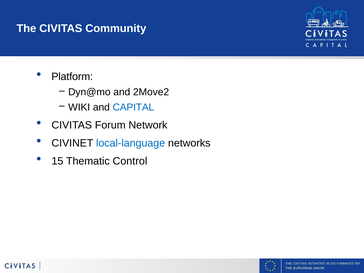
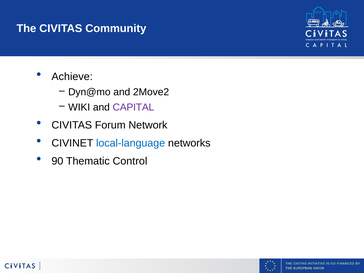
Platform: Platform -> Achieve (72, 77)
CAPITAL colour: blue -> purple (133, 107)
15: 15 -> 90 (57, 161)
